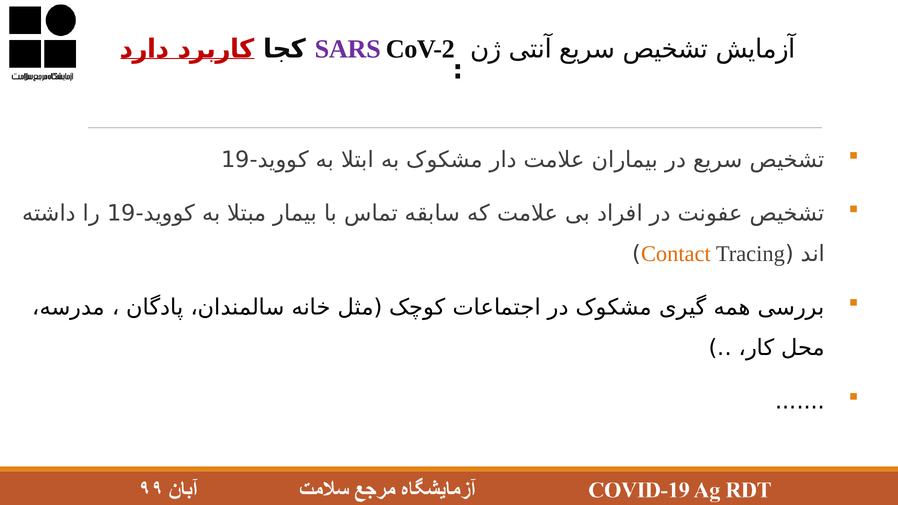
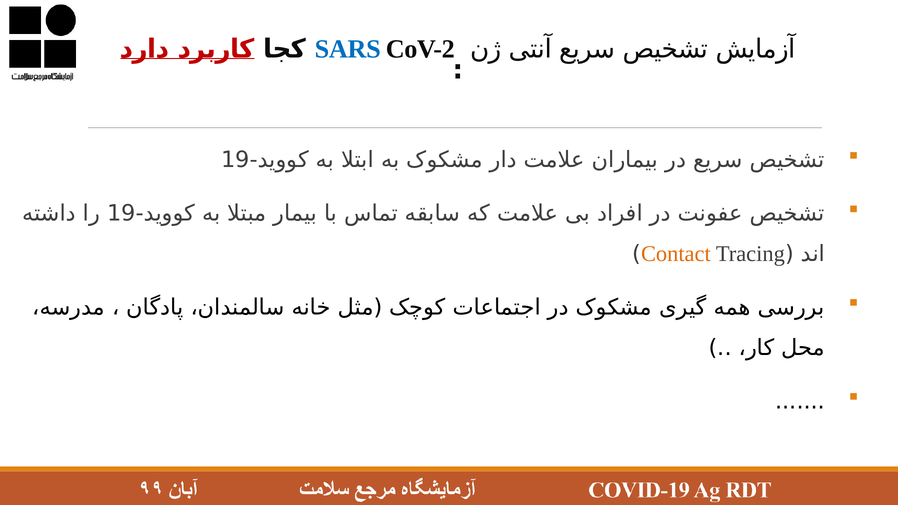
SARS colour: purple -> blue (348, 49)
